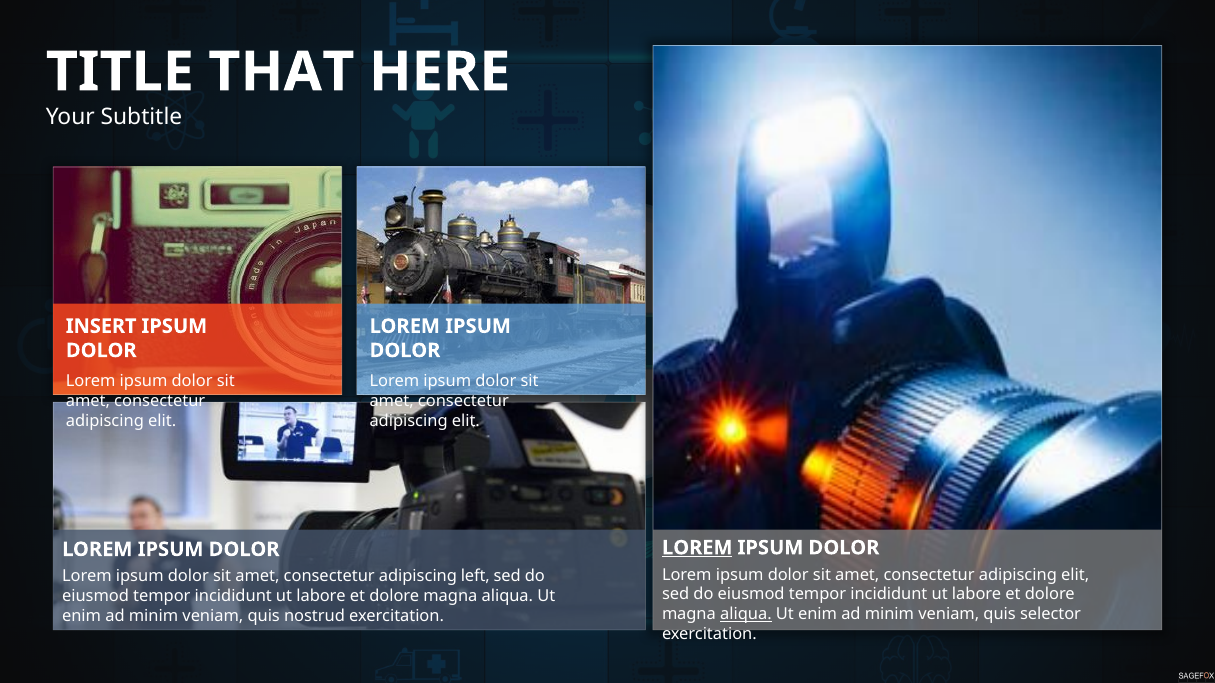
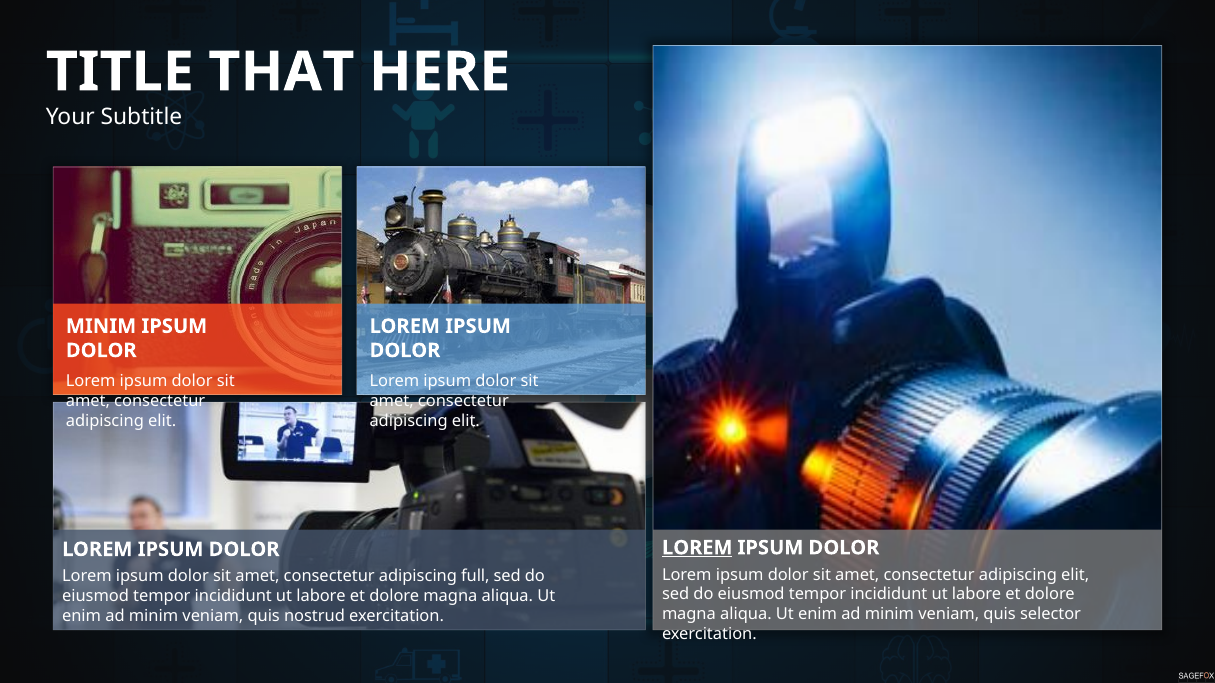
INSERT: INSERT -> MINIM (101, 326)
left: left -> full (475, 577)
aliqua underline: present -> none (746, 615)
